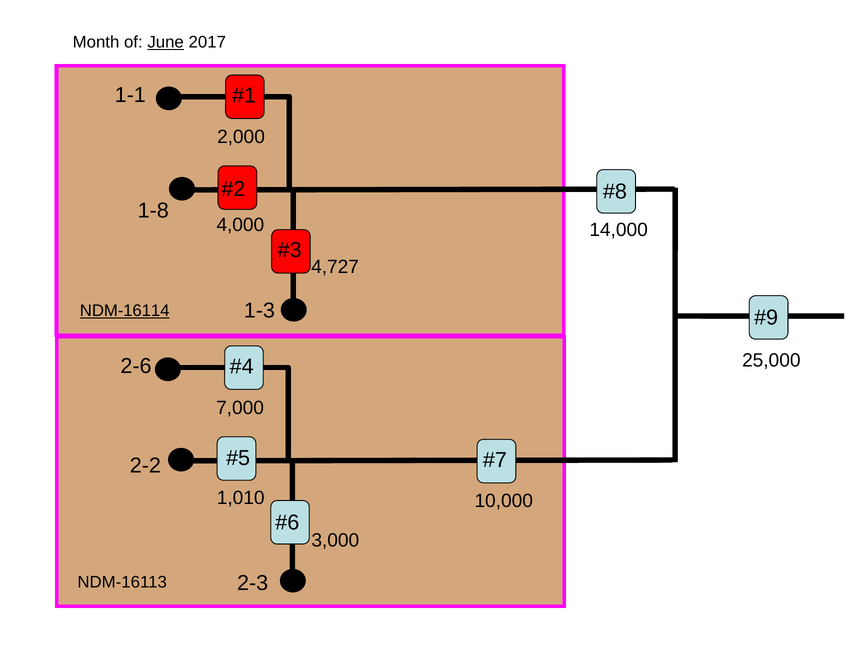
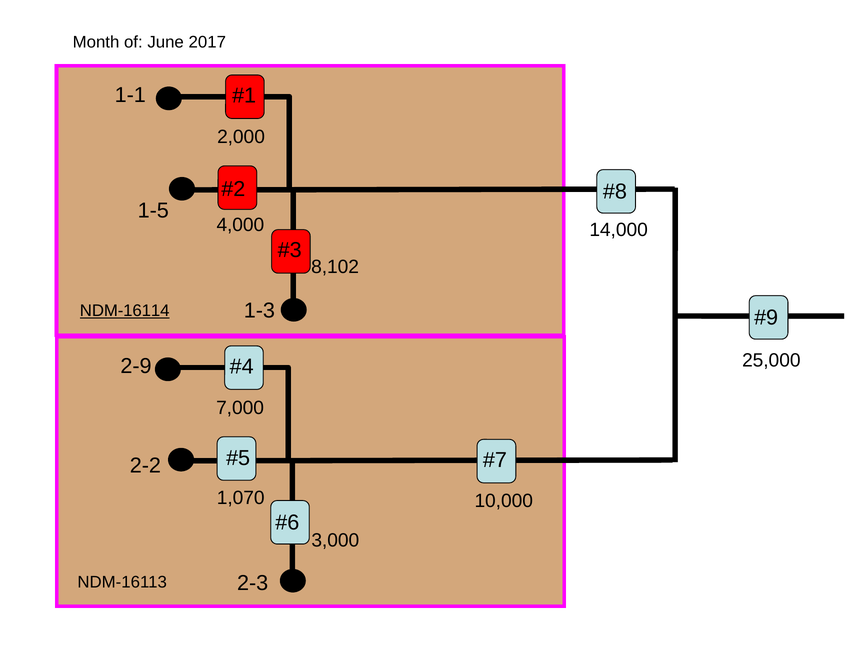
June underline: present -> none (166, 42)
1-8: 1-8 -> 1-5 (153, 211)
4,727: 4,727 -> 8,102 (335, 267)
2-6: 2-6 -> 2-9 (136, 366)
1,010: 1,010 -> 1,070 (241, 498)
